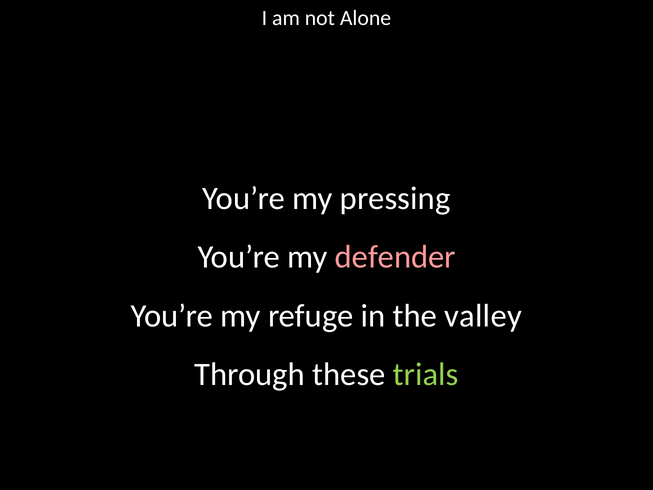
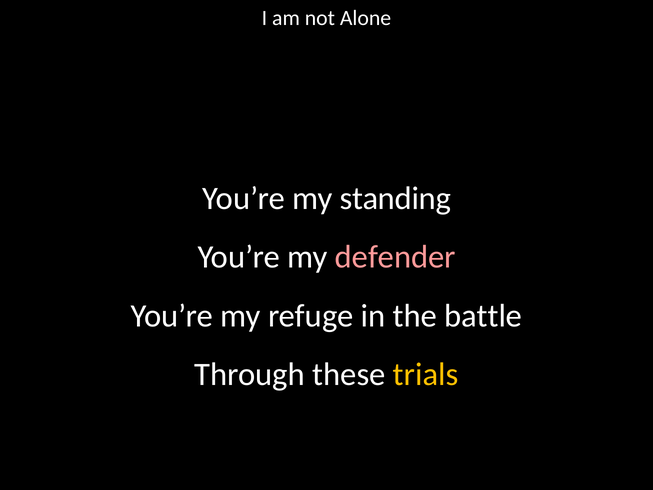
pressing: pressing -> standing (395, 198)
valley: valley -> battle (483, 316)
trials colour: light green -> yellow (426, 374)
